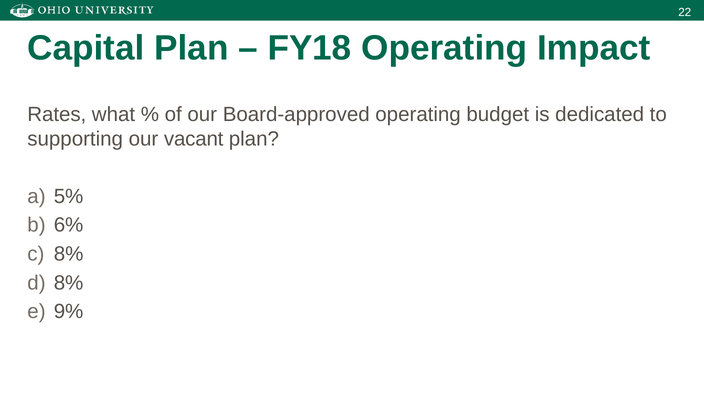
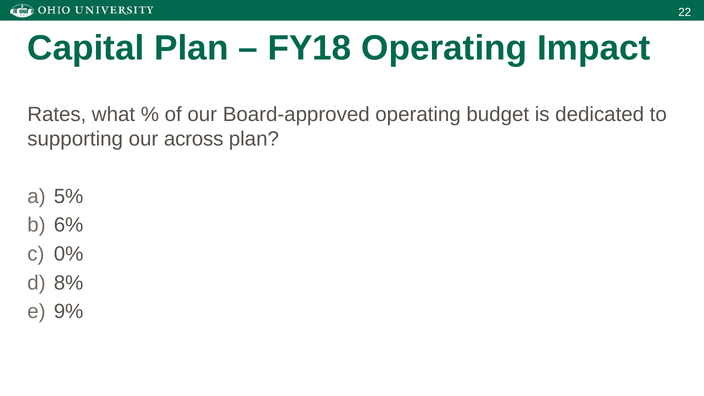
vacant: vacant -> across (194, 139)
8%: 8% -> 0% (69, 254)
